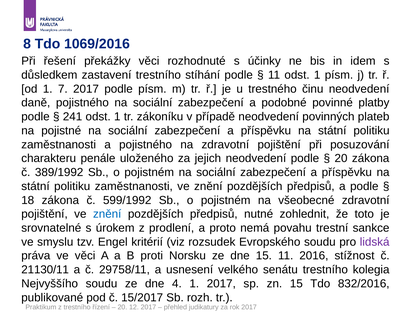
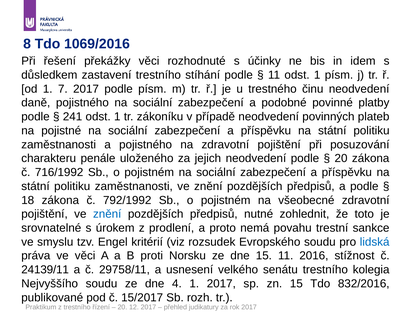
389/1992: 389/1992 -> 716/1992 (59, 172)
599/1992: 599/1992 -> 792/1992 (127, 200)
lidská colour: purple -> blue (375, 242)
21130/11: 21130/11 -> 24139/11 (45, 270)
